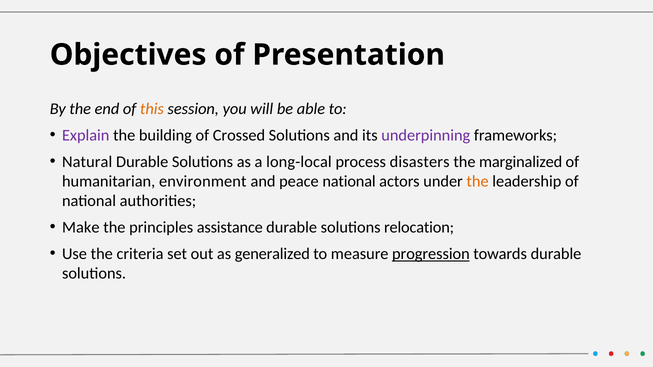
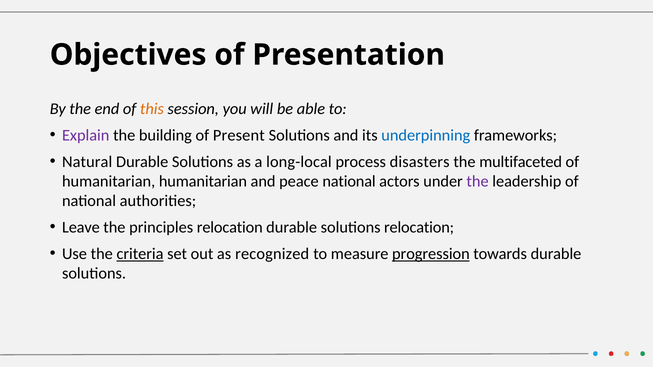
Crossed: Crossed -> Present (239, 136)
underpinning colour: purple -> blue (426, 136)
marginalized: marginalized -> multifaceted (521, 162)
humanitarian environment: environment -> humanitarian (203, 182)
the colour: orange -> purple (478, 182)
Make: Make -> Leave (81, 228)
principles assistance: assistance -> relocation (230, 228)
criteria underline: none -> present (140, 254)
generalized: generalized -> recognized (272, 254)
